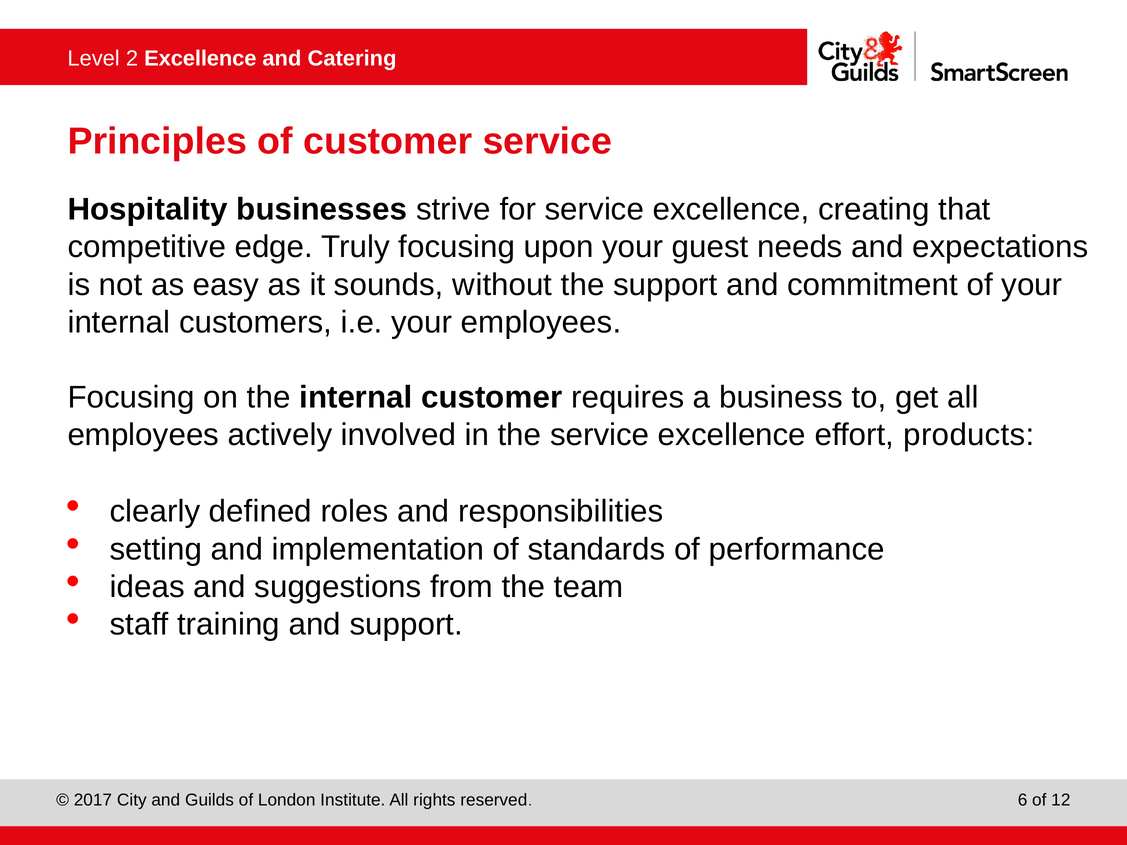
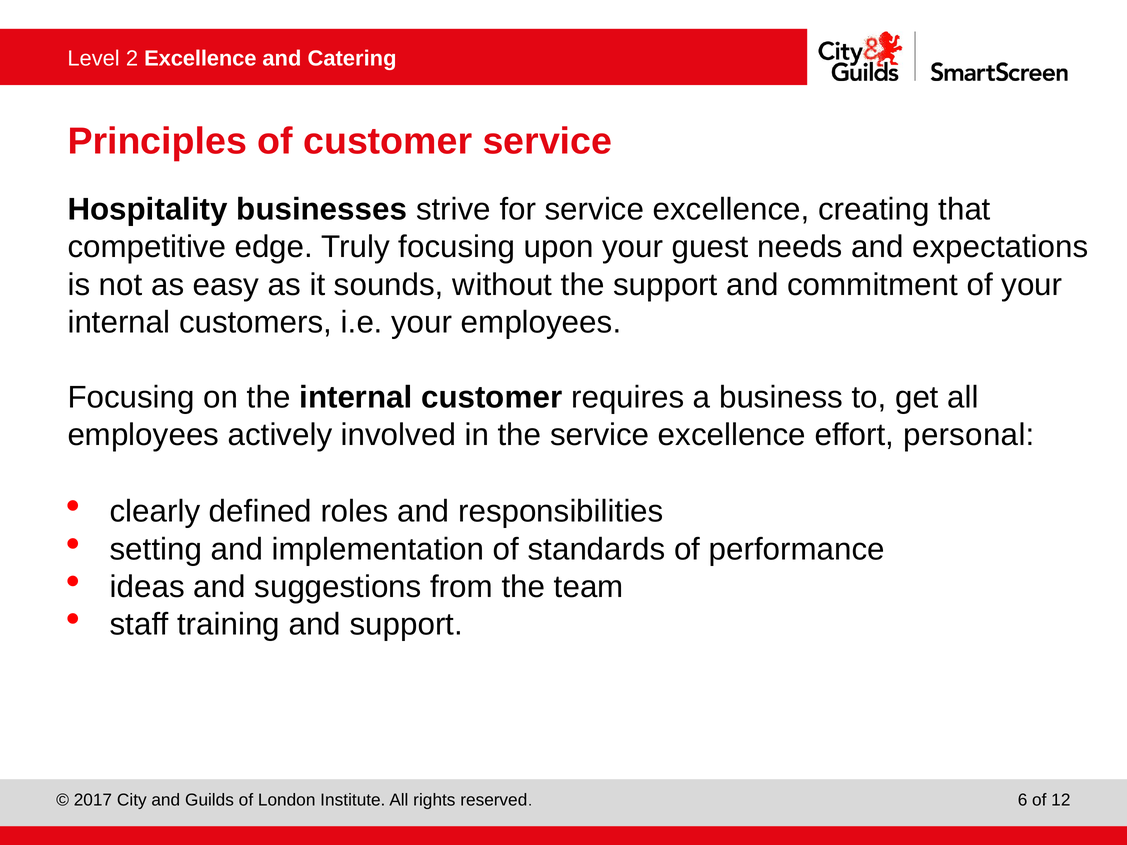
products: products -> personal (969, 435)
